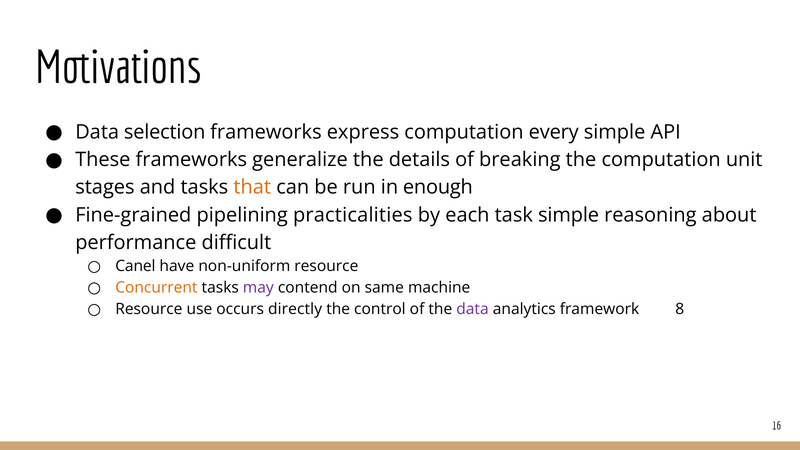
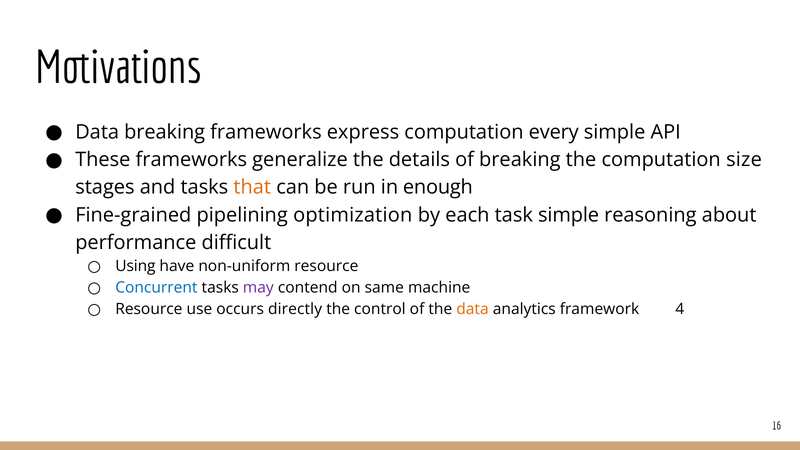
Data selection: selection -> breaking (165, 132)
unit: unit -> size (744, 160)
practicalities: practicalities -> optimization (353, 215)
Canel: Canel -> Using (135, 266)
Concurrent colour: orange -> blue (156, 288)
data colour: purple -> orange (473, 309)
8: 8 -> 4 (680, 309)
